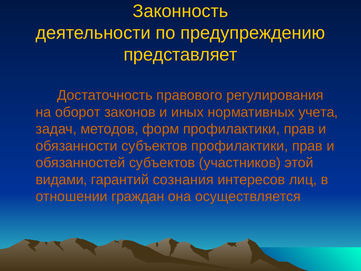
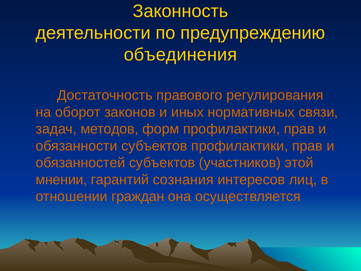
представляет: представляет -> объединения (180, 55)
учета: учета -> связи (318, 112)
видами: видами -> мнении (61, 179)
